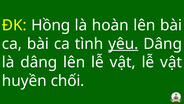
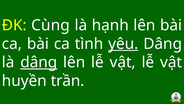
Hồng: Hồng -> Cùng (51, 25)
hoàn: hoàn -> hạnh (110, 25)
dâng underline: none -> present (39, 62)
chối: chối -> trần (68, 80)
